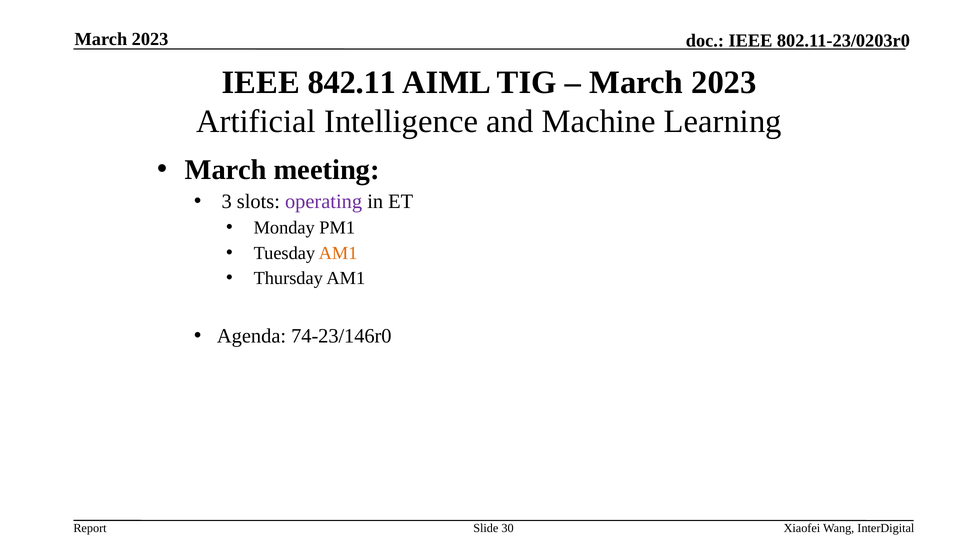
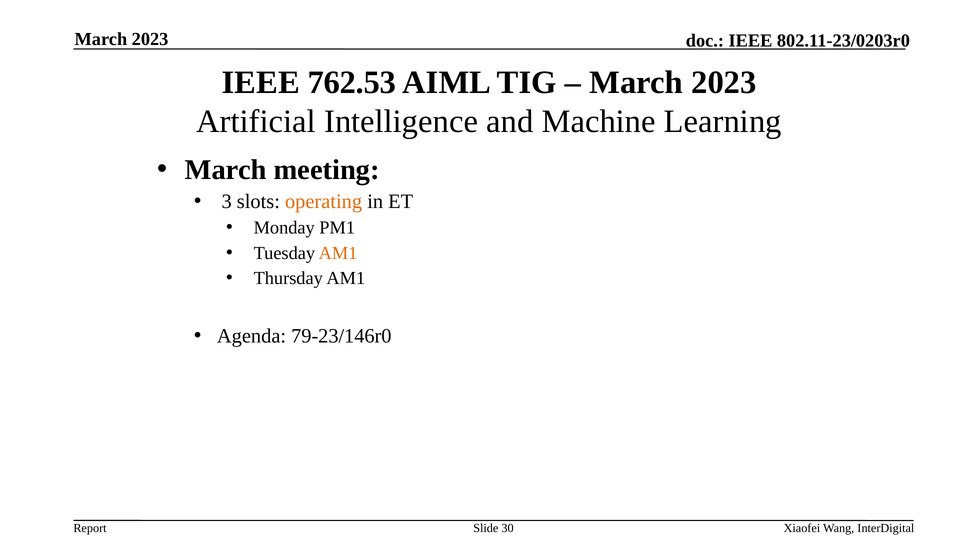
842.11: 842.11 -> 762.53 (352, 82)
operating colour: purple -> orange (324, 202)
74-23/146r0: 74-23/146r0 -> 79-23/146r0 (341, 336)
